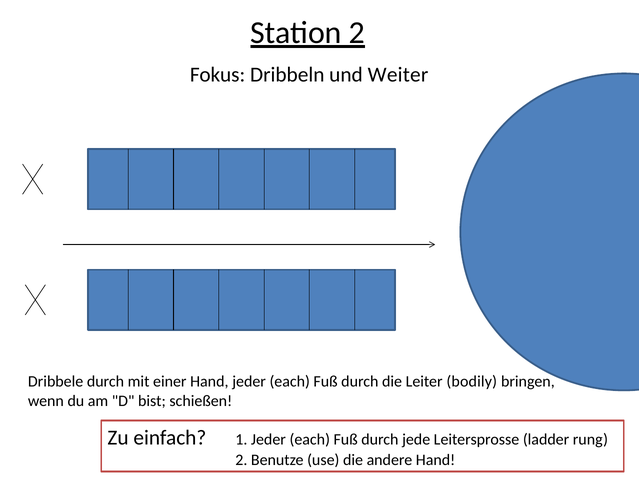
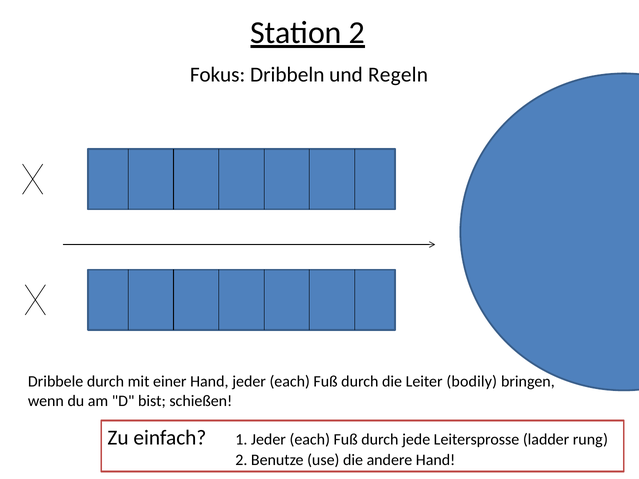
Weiter: Weiter -> Regeln (398, 75)
